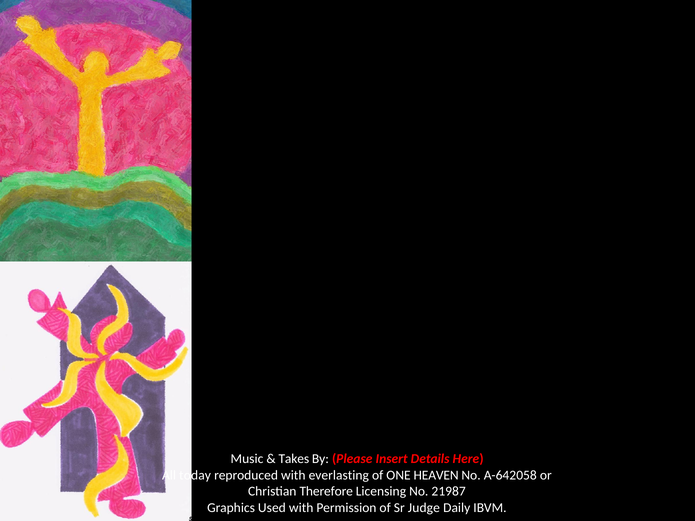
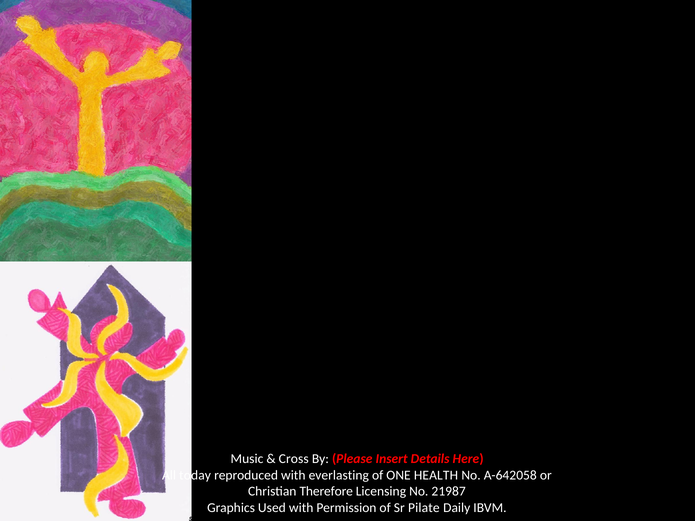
Takes: Takes -> Cross (294, 459)
HEAVEN: HEAVEN -> HEALTH (436, 475)
Judge: Judge -> Pilate (424, 508)
